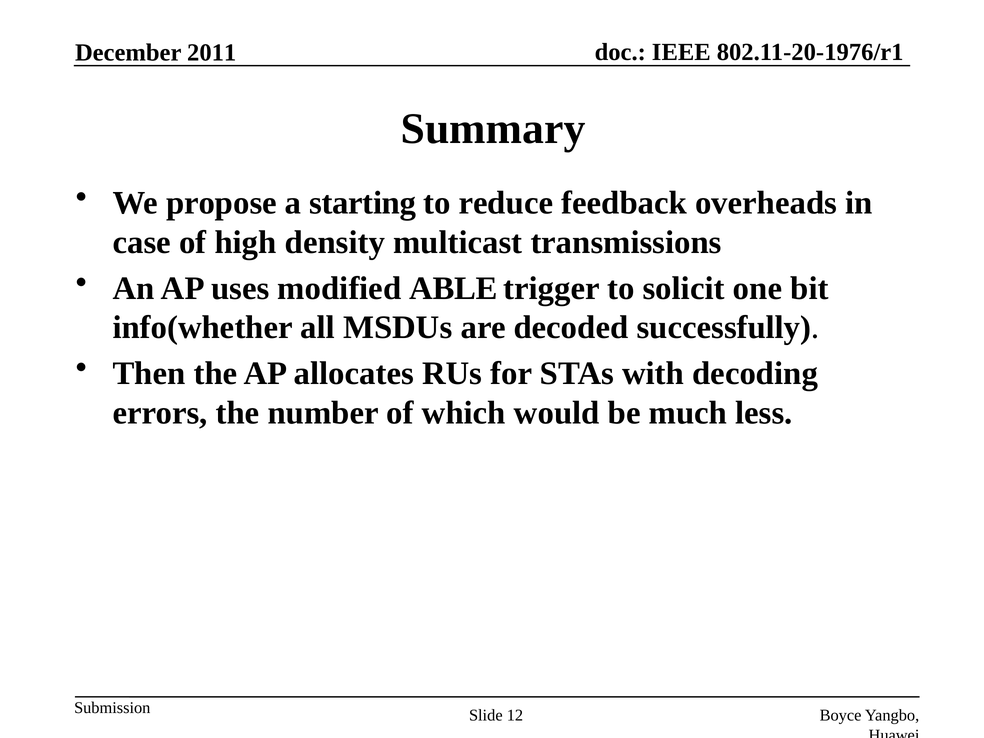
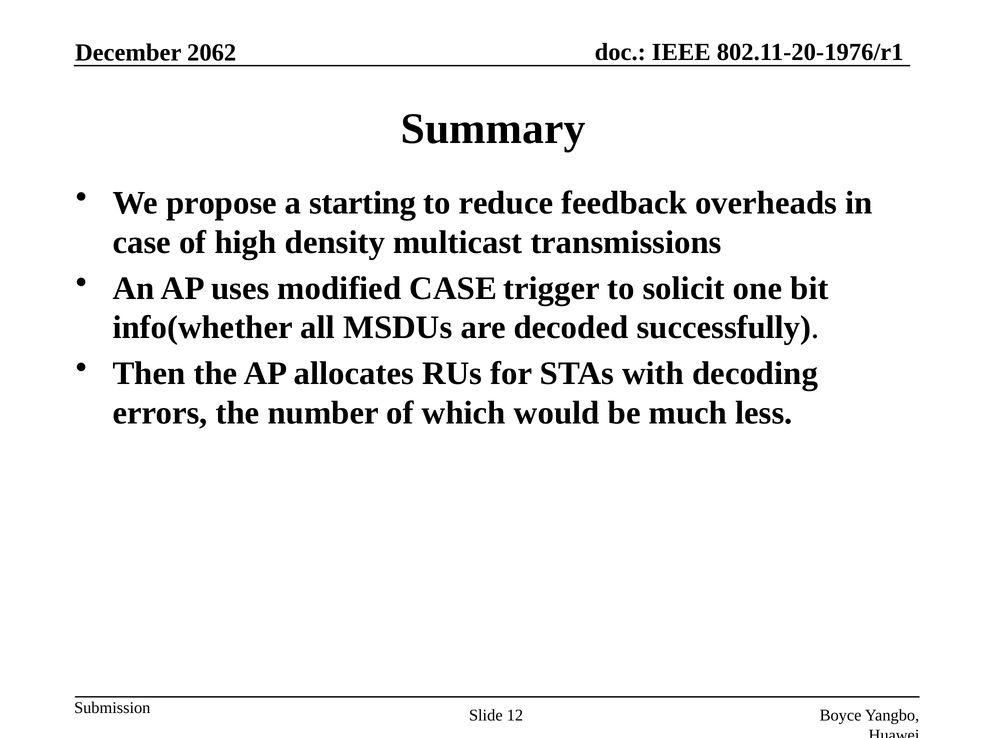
2011: 2011 -> 2062 (212, 53)
modified ABLE: ABLE -> CASE (453, 288)
